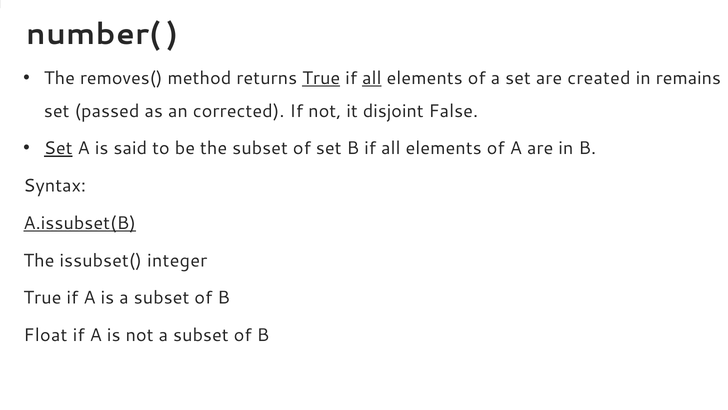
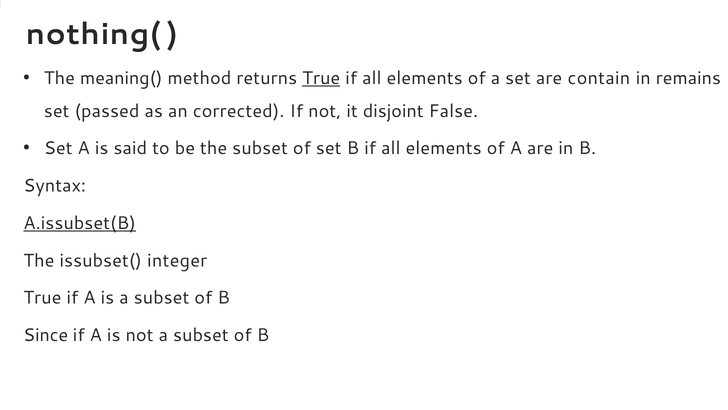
number(: number( -> nothing( (93, 34)
removes(: removes( -> meaning( (121, 78)
all underline: present -> none (372, 78)
created: created -> contain (599, 78)
Set underline: present -> none (58, 148)
Float: Float -> Since (46, 335)
